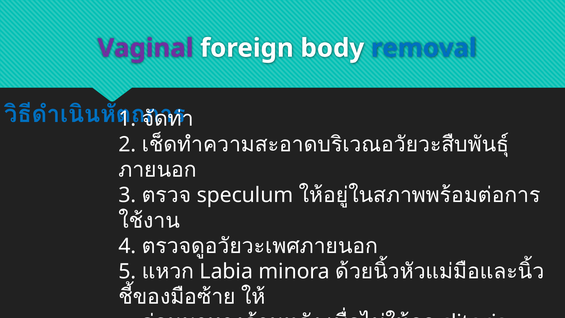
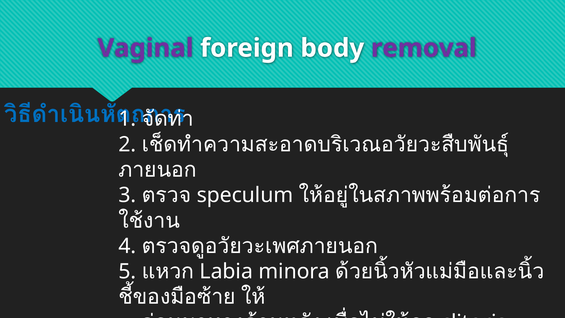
removal colour: blue -> purple (424, 48)
